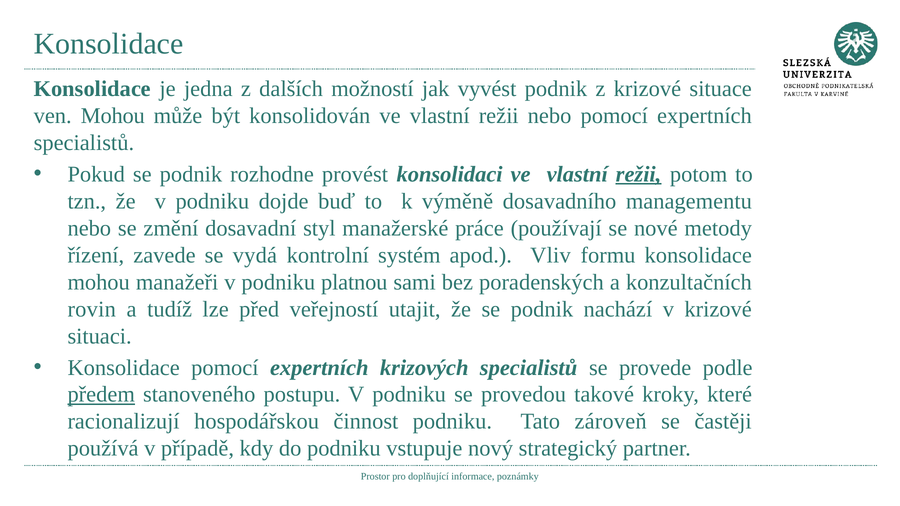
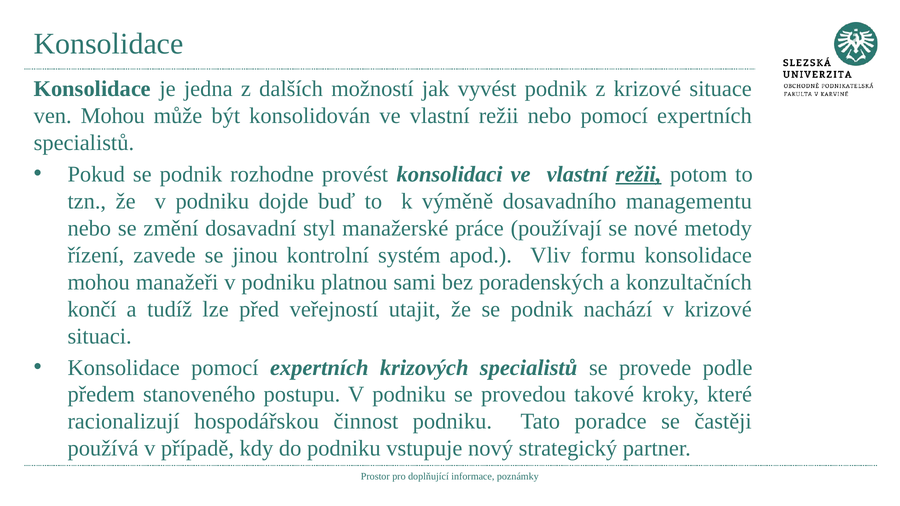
vydá: vydá -> jinou (255, 255)
rovin: rovin -> končí (92, 309)
předem underline: present -> none (101, 395)
zároveň: zároveň -> poradce (611, 422)
